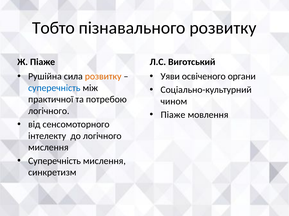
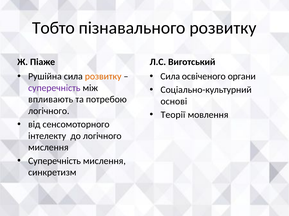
Уяви: Уяви -> Сила (170, 77)
суперечність colour: blue -> purple (54, 88)
практичної: практичної -> впливають (51, 100)
чином: чином -> основі (174, 102)
Піаже: Піаже -> Теорії (173, 115)
